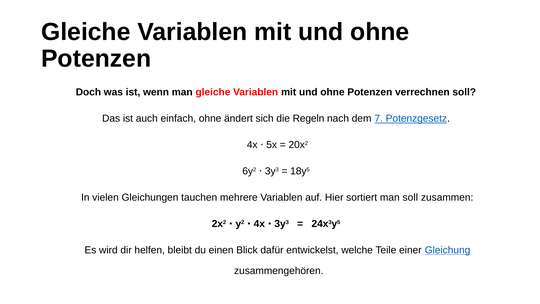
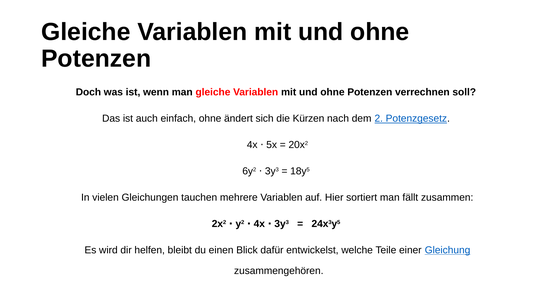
Regeln: Regeln -> Kürzen (308, 118)
dem 7: 7 -> 2 (379, 118)
man soll: soll -> fällt (410, 197)
